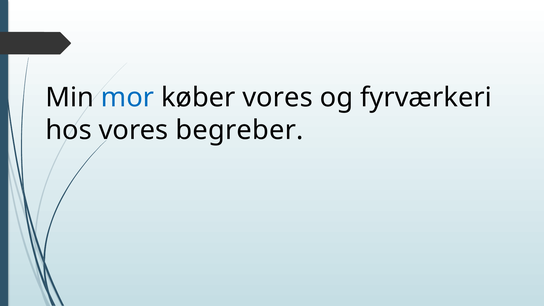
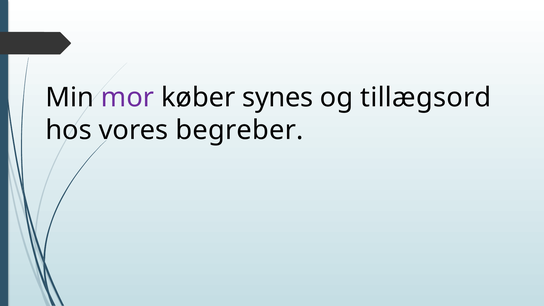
mor colour: blue -> purple (127, 98)
køber vores: vores -> synes (278, 98)
fyrværkeri: fyrværkeri -> tillægsord (426, 98)
